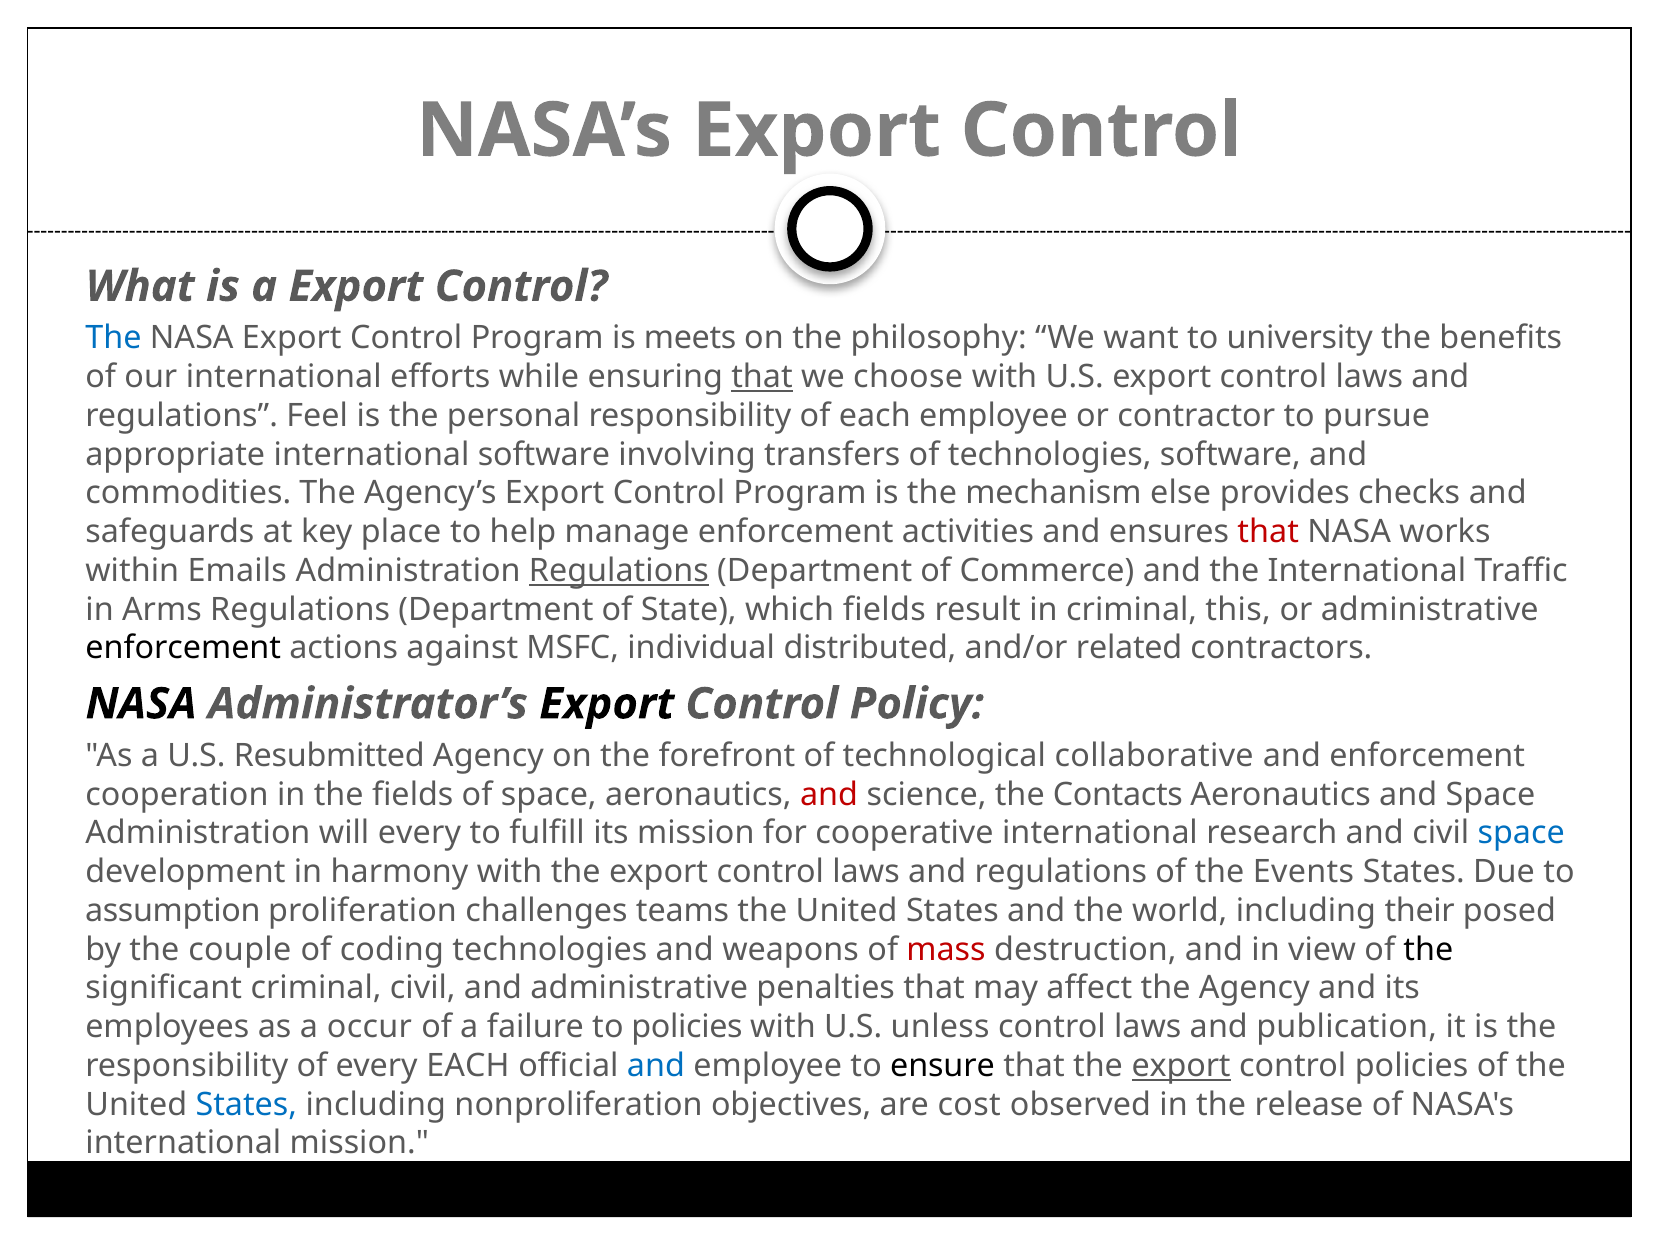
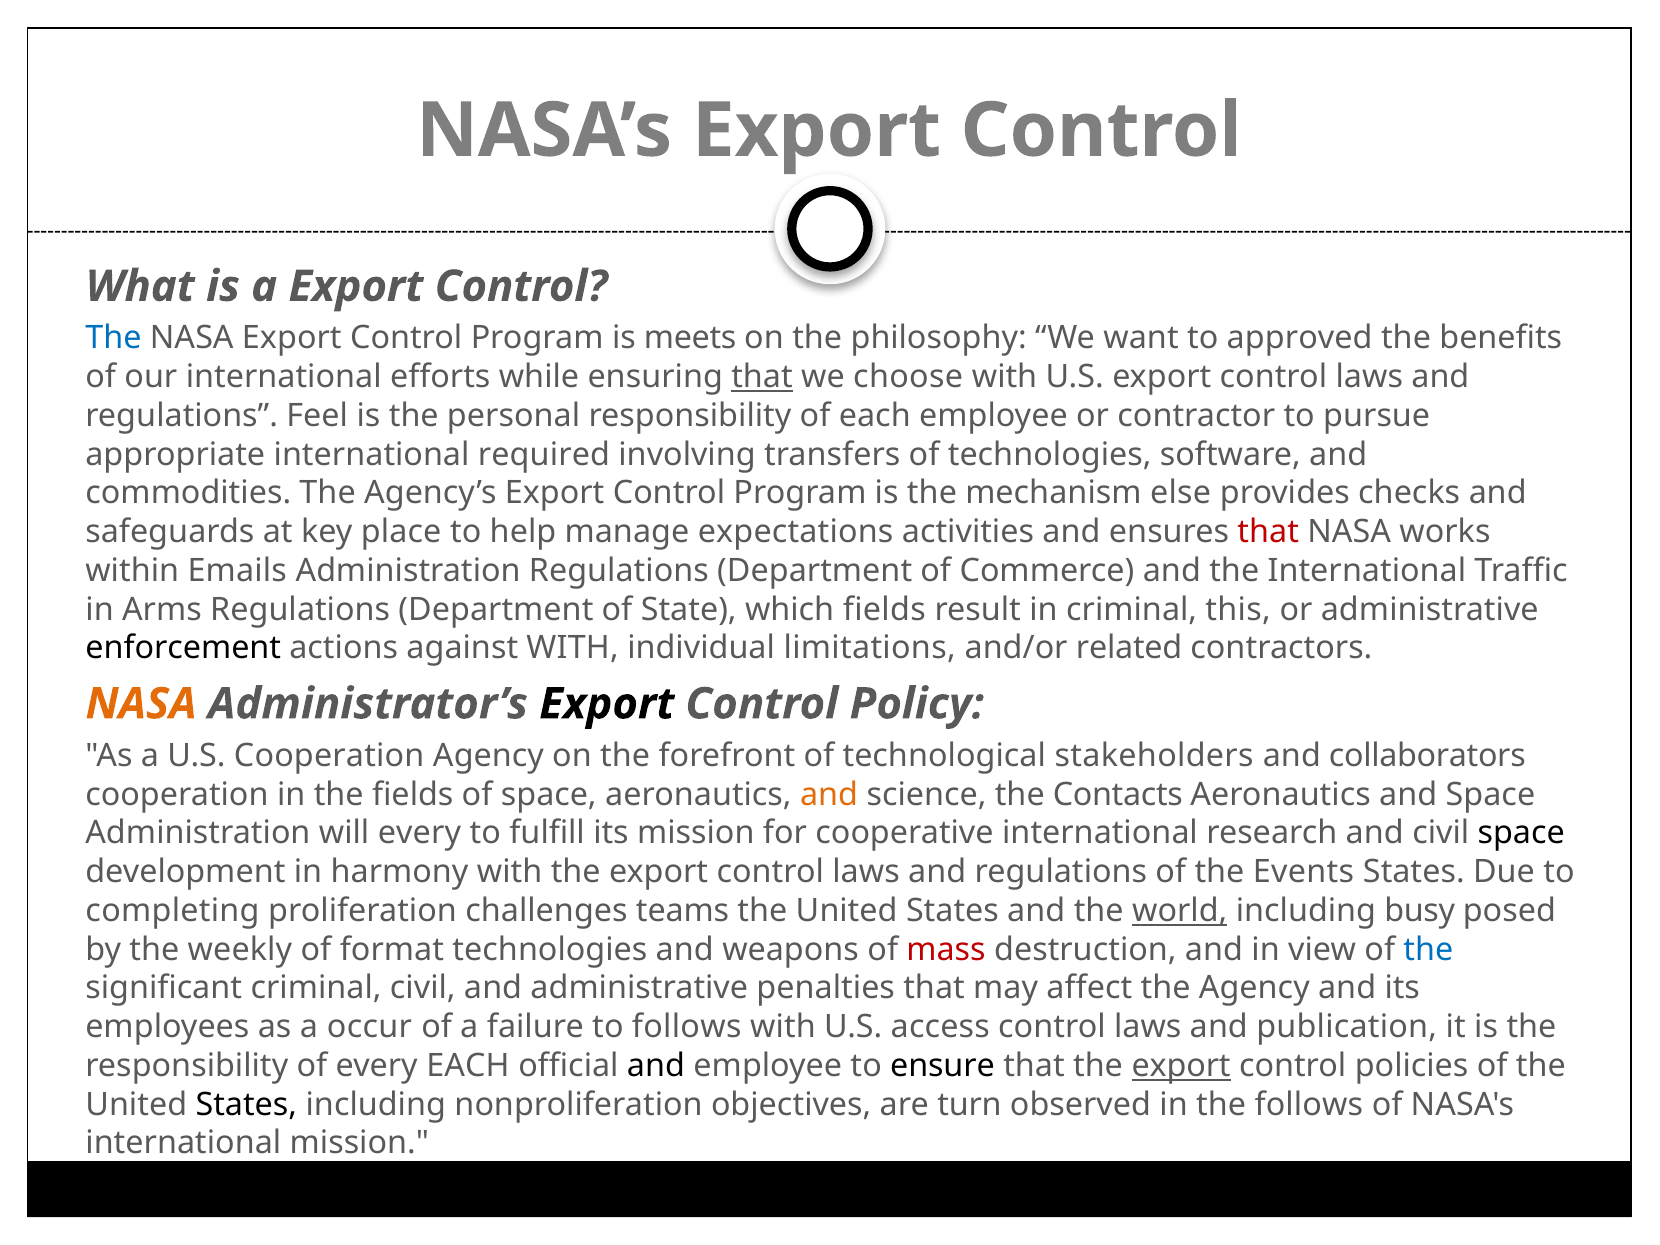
university: university -> approved (1300, 338)
international software: software -> required (544, 455)
manage enforcement: enforcement -> expectations (796, 532)
Regulations underline: present -> none (619, 571)
against MSFC: MSFC -> WITH (573, 648)
distributed: distributed -> limitations (870, 648)
NASA colour: black -> orange (141, 704)
U.S Resubmitted: Resubmitted -> Cooperation (329, 756)
collaborative: collaborative -> stakeholders (1154, 756)
and enforcement: enforcement -> collaborators (1427, 756)
and colour: red -> orange (829, 795)
space colour: blue -> black (1521, 833)
assumption: assumption -> completing (173, 911)
world underline: none -> present (1180, 911)
their: their -> busy (1420, 911)
couple: couple -> weekly (240, 950)
coding: coding -> format (392, 950)
the colour: black -> blue (1428, 950)
to policies: policies -> follows (687, 1027)
unless: unless -> access (940, 1027)
and colour: blue -> black (656, 1066)
States colour: blue -> black (246, 1105)
cost: cost -> turn (969, 1105)
the release: release -> follows (1309, 1105)
